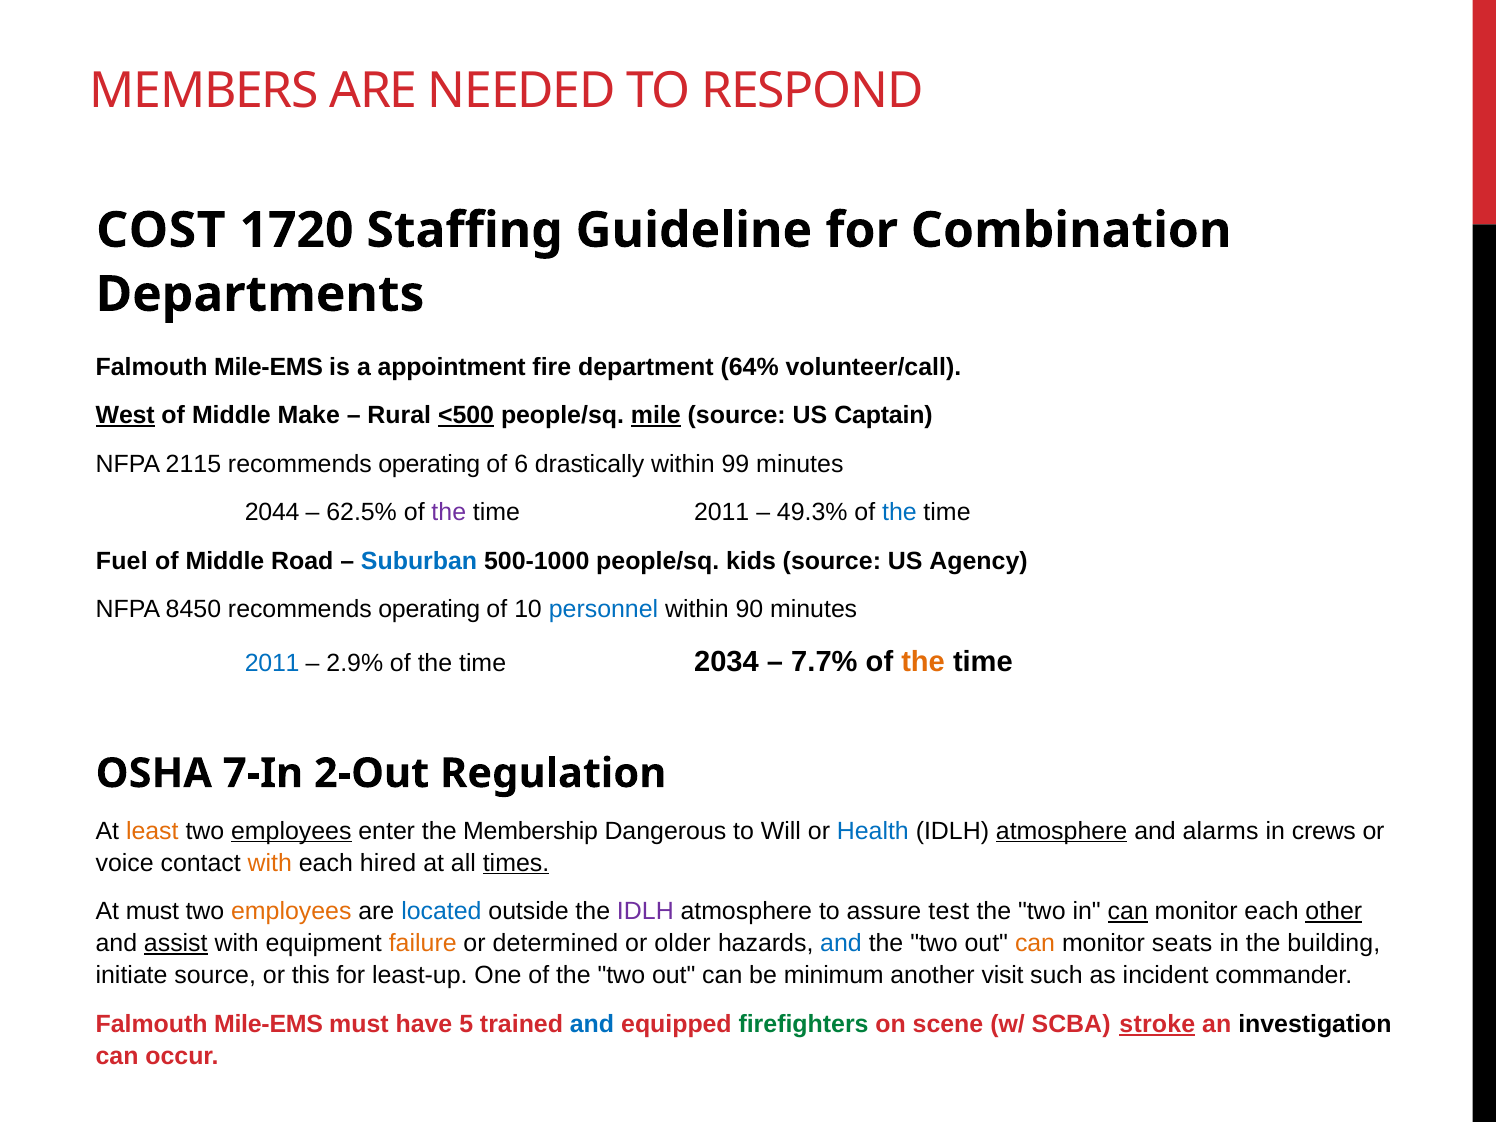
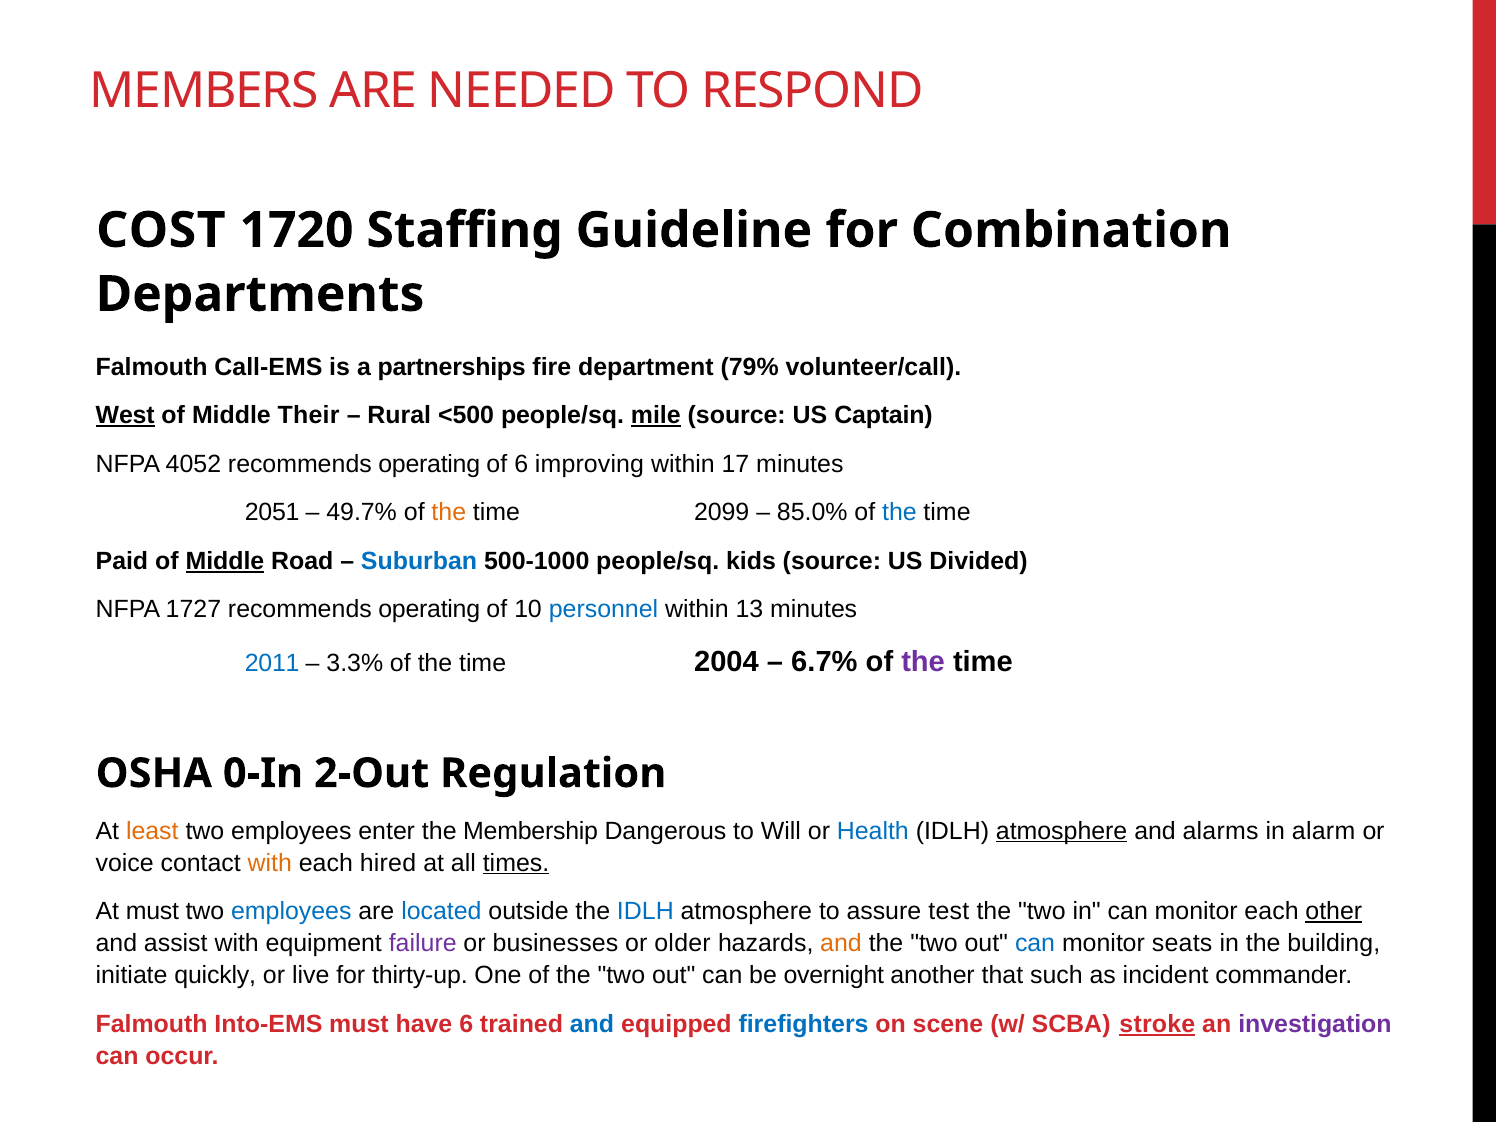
Mile-EMS: Mile-EMS -> Call-EMS (268, 367)
appointment: appointment -> partnerships (452, 367)
64%: 64% -> 79% (750, 367)
Make: Make -> Their (309, 415)
<500 underline: present -> none (466, 415)
2115: 2115 -> 4052 (193, 464)
drastically: drastically -> improving (590, 464)
99: 99 -> 17 (735, 464)
2044: 2044 -> 2051 (272, 513)
62.5%: 62.5% -> 49.7% (362, 513)
the colour: purple -> orange (449, 513)
time 2011: 2011 -> 2099 (722, 513)
49.3%: 49.3% -> 85.0% (812, 513)
Fuel: Fuel -> Paid (122, 561)
Middle underline: none -> present (225, 561)
Agency: Agency -> Divided (978, 561)
8450: 8450 -> 1727 (193, 610)
90: 90 -> 13 (749, 610)
2.9%: 2.9% -> 3.3% (355, 663)
2034: 2034 -> 2004 (726, 661)
7.7%: 7.7% -> 6.7% (824, 661)
the colour: orange -> purple (923, 661)
7-In: 7-In -> 0-In (263, 773)
employees underline: present -> none (291, 831)
crews: crews -> alarm (1324, 831)
employees colour: orange -> blue (291, 911)
IDLH colour: purple -> blue (645, 911)
can underline: present -> none (1128, 911)
assist underline: present -> none (176, 943)
failure colour: orange -> purple (423, 943)
determined: determined -> businesses (555, 943)
and colour: blue -> orange (841, 943)
can colour: orange -> blue (1035, 943)
initiate source: source -> quickly (215, 975)
this: this -> live (311, 975)
least-up: least-up -> thirty-up (420, 975)
minimum: minimum -> overnight (834, 975)
visit: visit -> that (1002, 975)
Mile-EMS: Mile-EMS -> Into-EMS (268, 1024)
have 5: 5 -> 6 (466, 1024)
firefighters colour: green -> blue (804, 1024)
investigation colour: black -> purple (1315, 1024)
